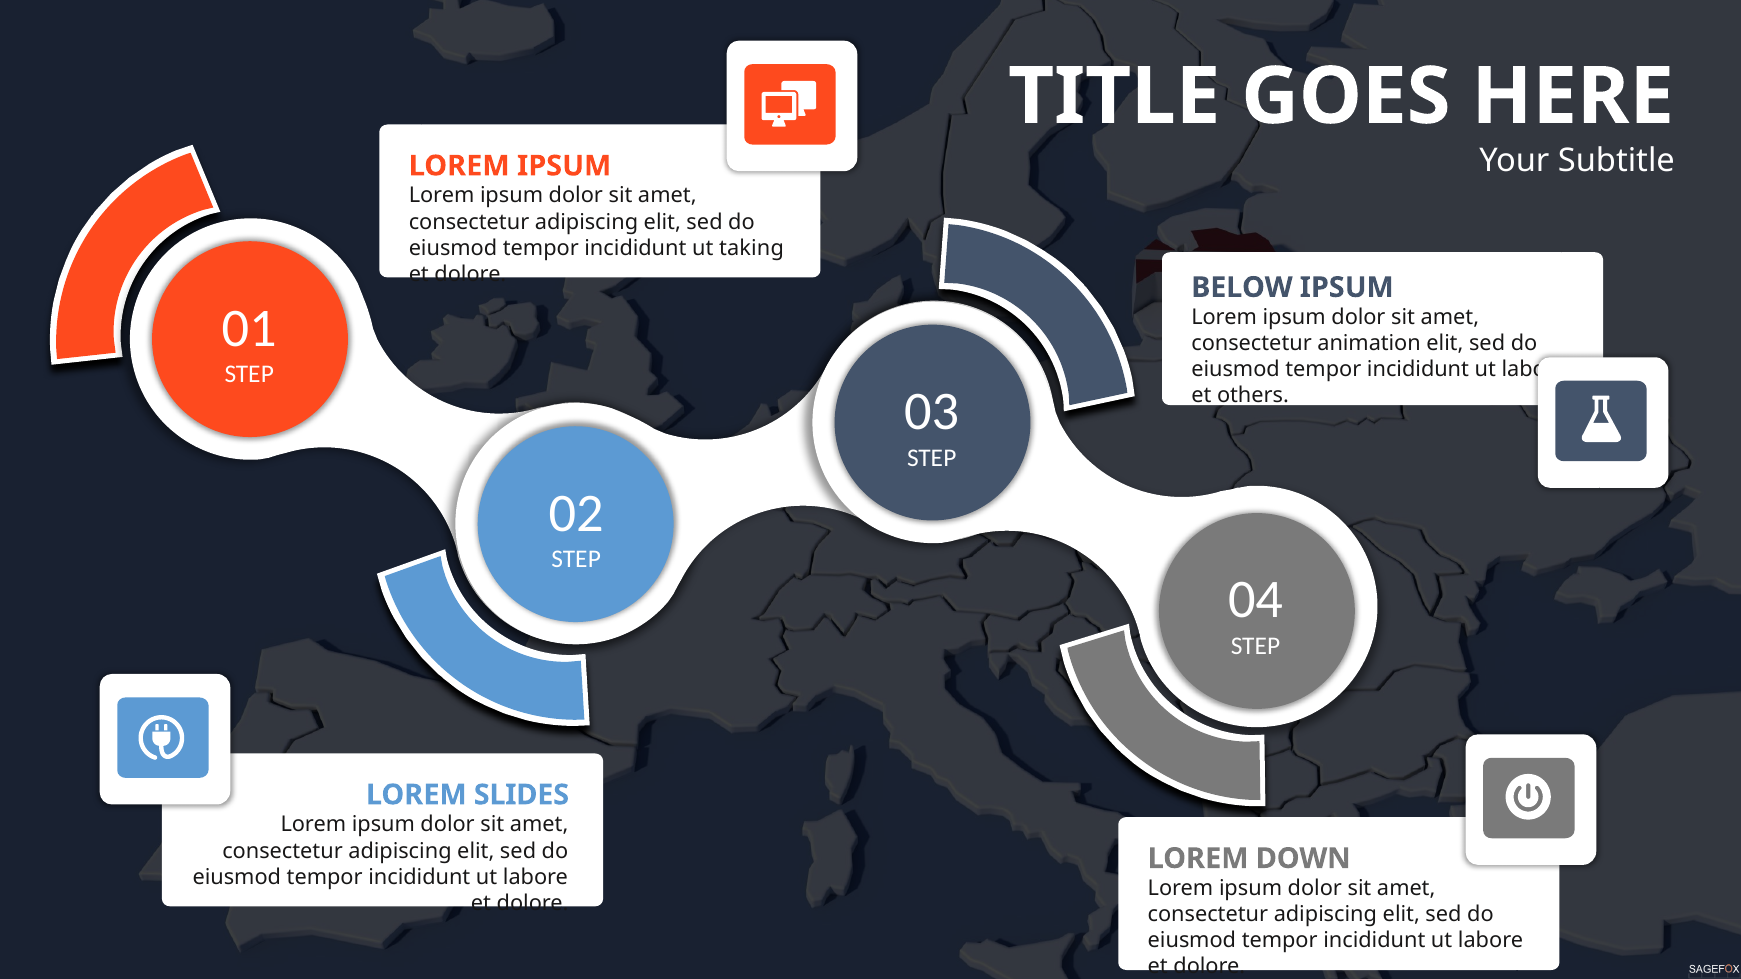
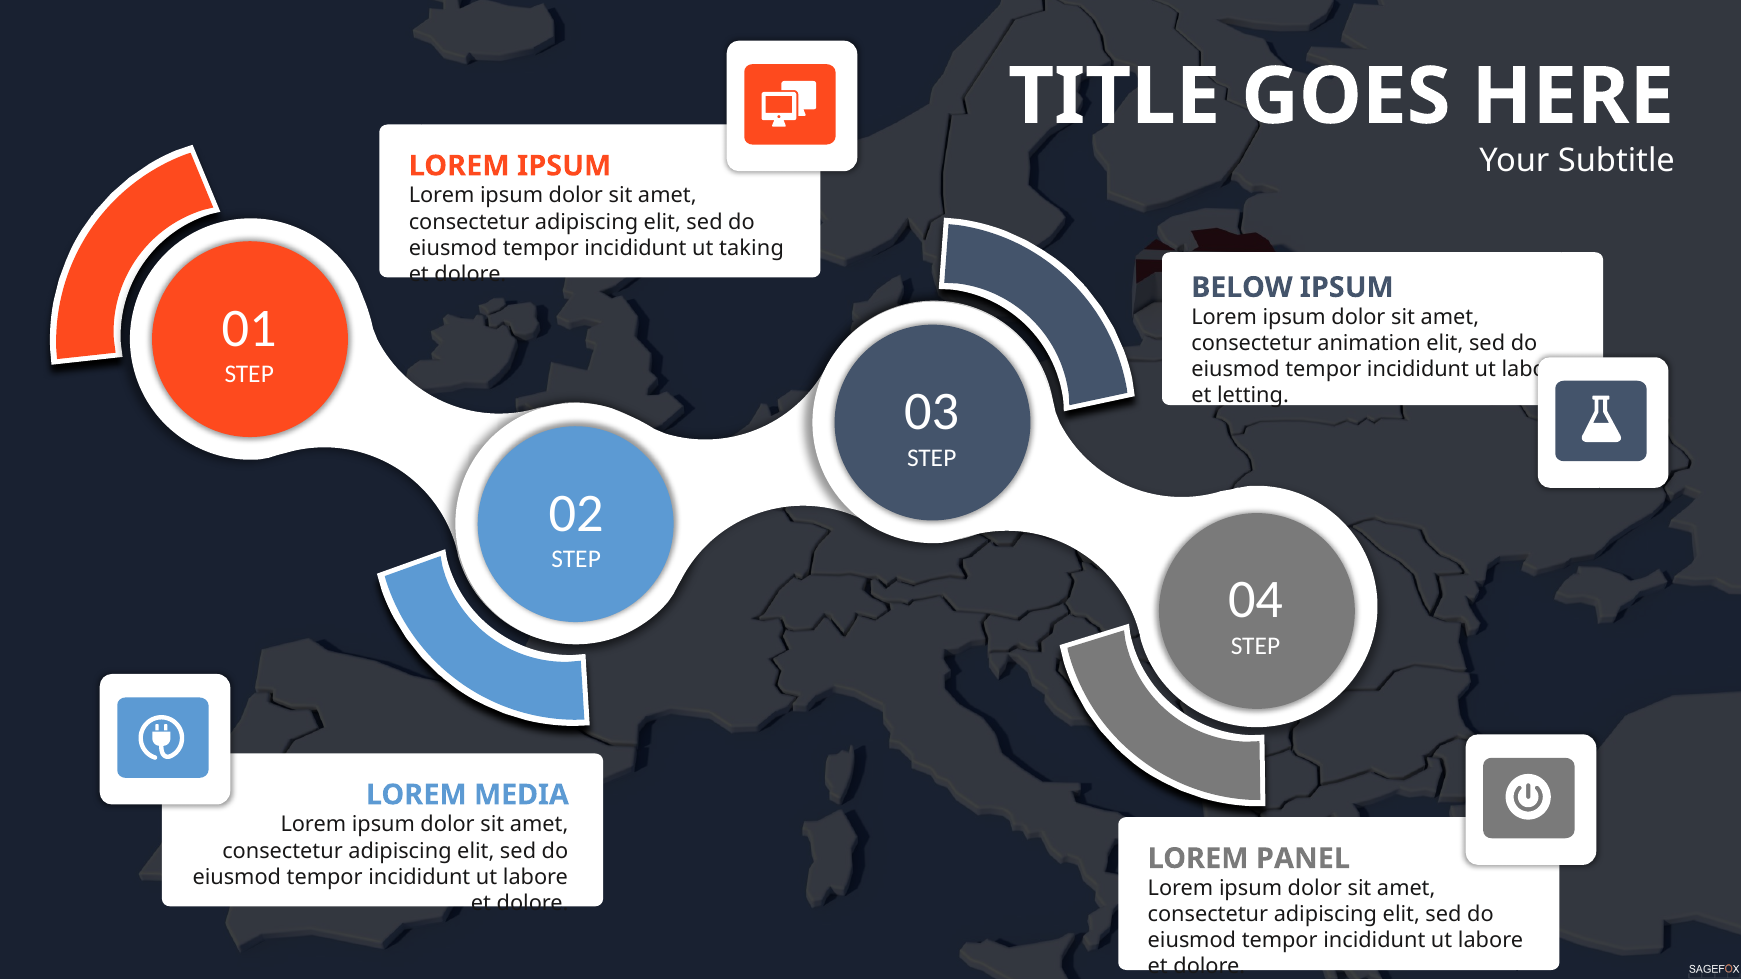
others: others -> letting (1253, 396)
SLIDES: SLIDES -> MEDIA (521, 795)
DOWN: DOWN -> PANEL (1303, 859)
